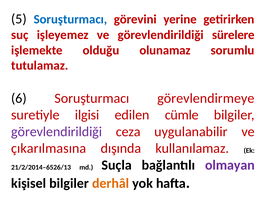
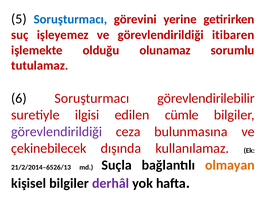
sürelere: sürelere -> itibaren (233, 35)
görevlendirmeye: görevlendirmeye -> görevlendirilebilir (206, 98)
uygulanabilir: uygulanabilir -> bulunmasına (191, 132)
çıkarılmasına: çıkarılmasına -> çekinebilecek (49, 149)
olmayan colour: purple -> orange (230, 165)
derhâl colour: orange -> purple (111, 183)
